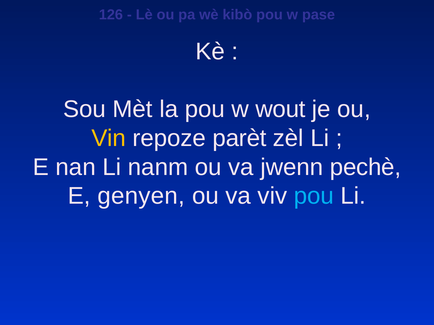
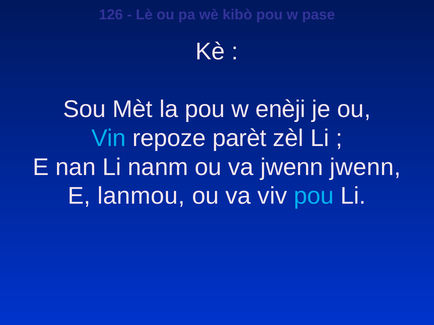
wout: wout -> enèji (281, 109)
Vin colour: yellow -> light blue (109, 138)
jwenn pechè: pechè -> jwenn (365, 167)
genyen: genyen -> lanmou (141, 196)
